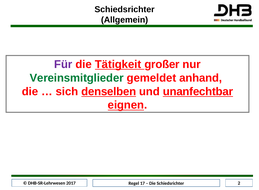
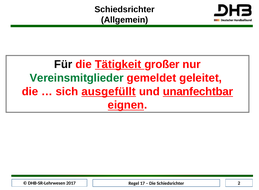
Für colour: purple -> black (63, 64)
anhand: anhand -> geleitet (201, 78)
denselben: denselben -> ausgefüllt (109, 91)
